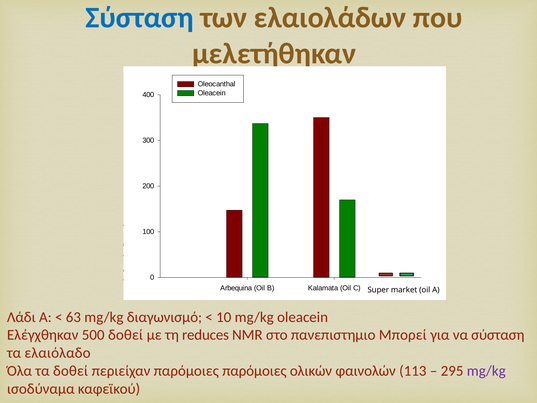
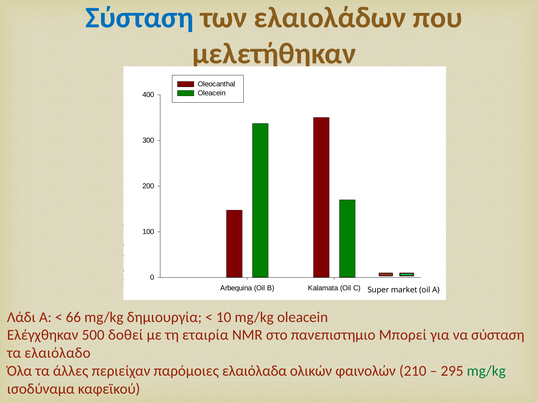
63: 63 -> 66 (73, 317)
διαγωνισμό: διαγωνισμό -> δημιουργία (164, 317)
reduces: reduces -> εταιρία (205, 335)
τα δοθεί: δοθεί -> άλλες (71, 371)
παρόμοιες παρόμοιες: παρόμοιες -> ελαιόλαδα (254, 371)
113: 113 -> 210 (413, 371)
mg/kg colour: purple -> green (486, 371)
